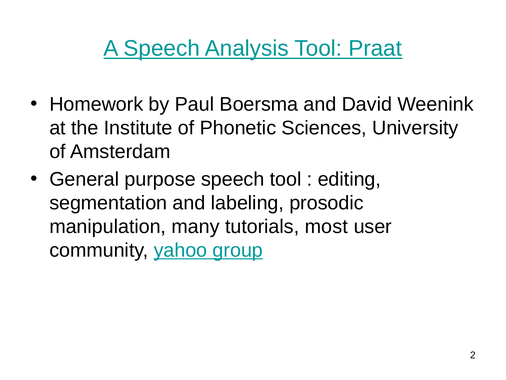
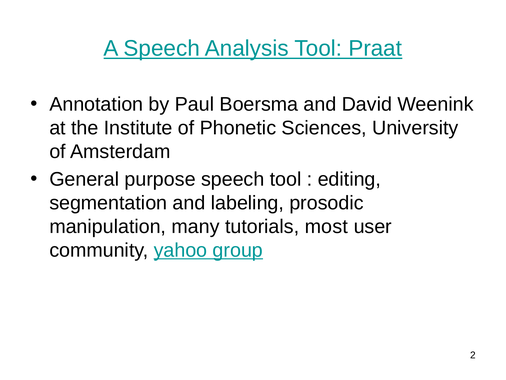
Homework: Homework -> Annotation (96, 104)
